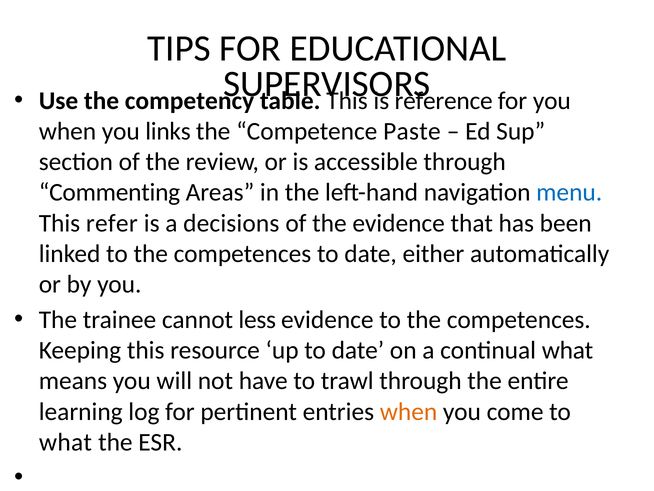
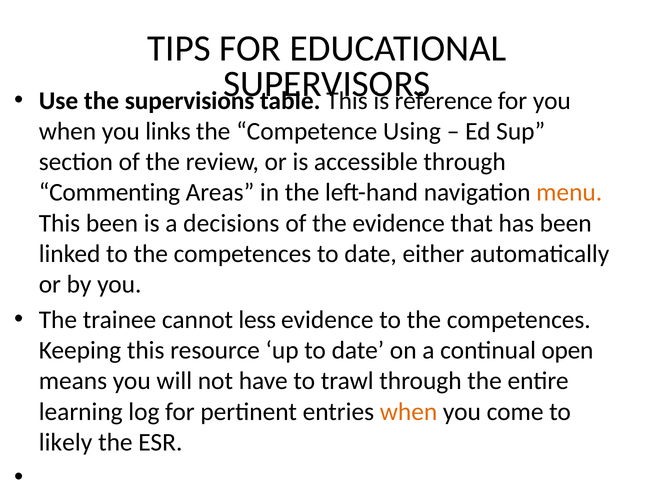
competency: competency -> supervisions (190, 101)
Paste: Paste -> Using (412, 131)
menu colour: blue -> orange (569, 192)
This refer: refer -> been (112, 223)
continual what: what -> open (567, 350)
what: what -> likely (66, 442)
